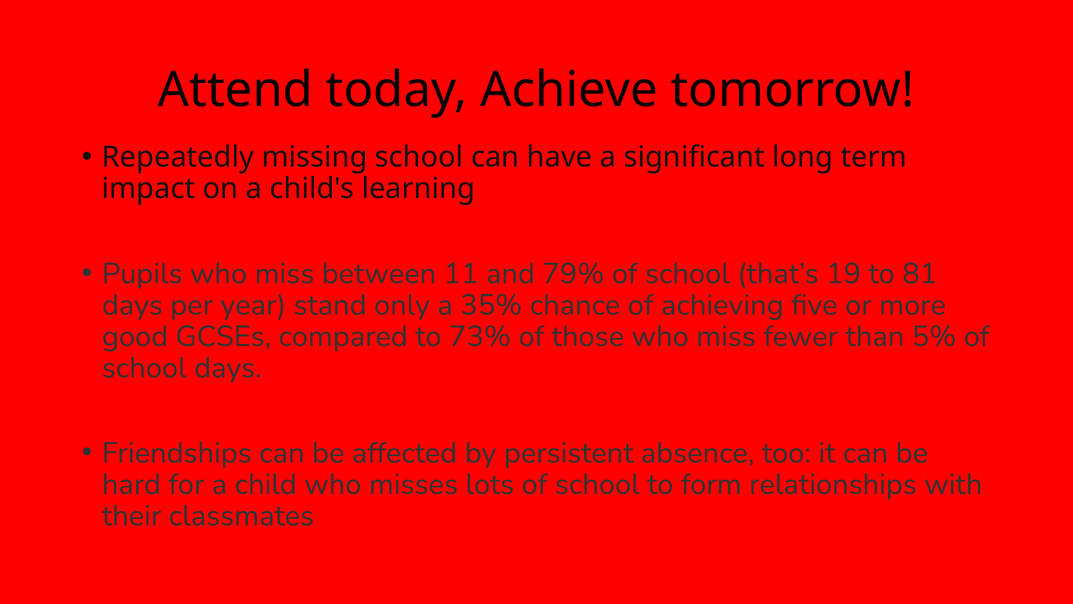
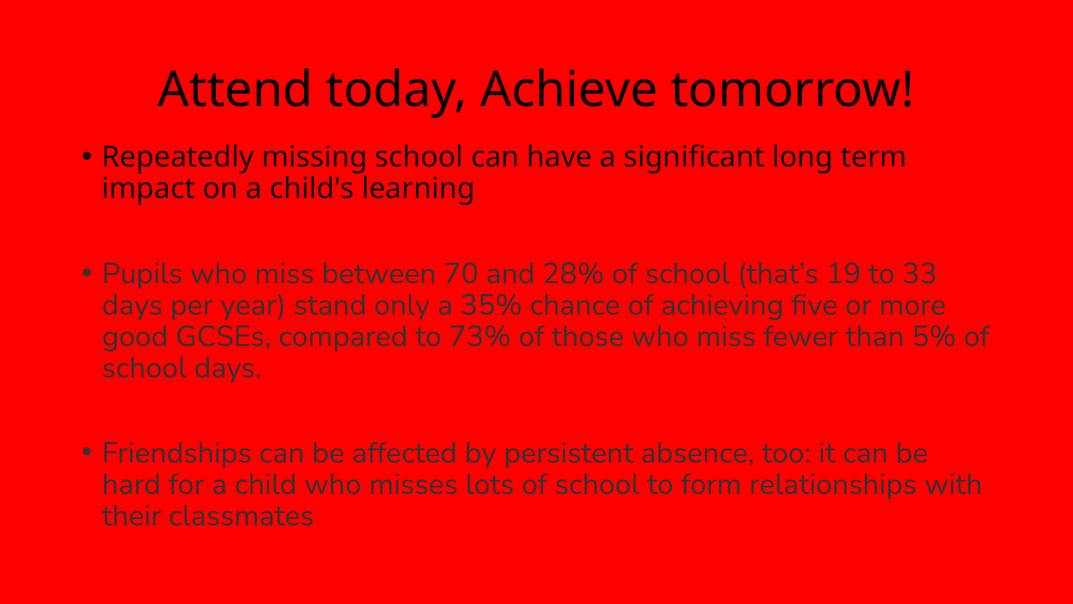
11: 11 -> 70 (461, 273)
79%: 79% -> 28% (573, 273)
81: 81 -> 33 (920, 273)
